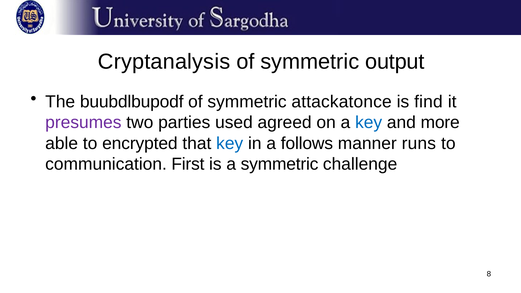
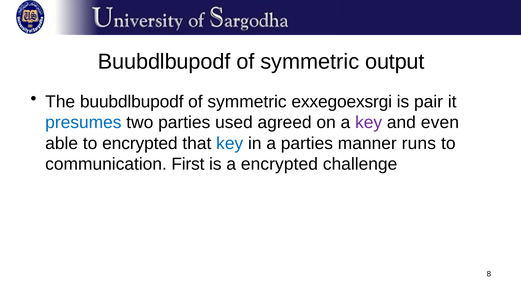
Cryptanalysis: Cryptanalysis -> Buubdlbupodf (164, 62)
attackatonce: attackatonce -> exxegoexsrgi (342, 102)
find: find -> pair (429, 102)
presumes colour: purple -> blue (83, 122)
key colour: blue -> purple (369, 122)
more: more -> even (440, 122)
a follows: follows -> parties (307, 143)
a symmetric: symmetric -> encrypted (279, 164)
